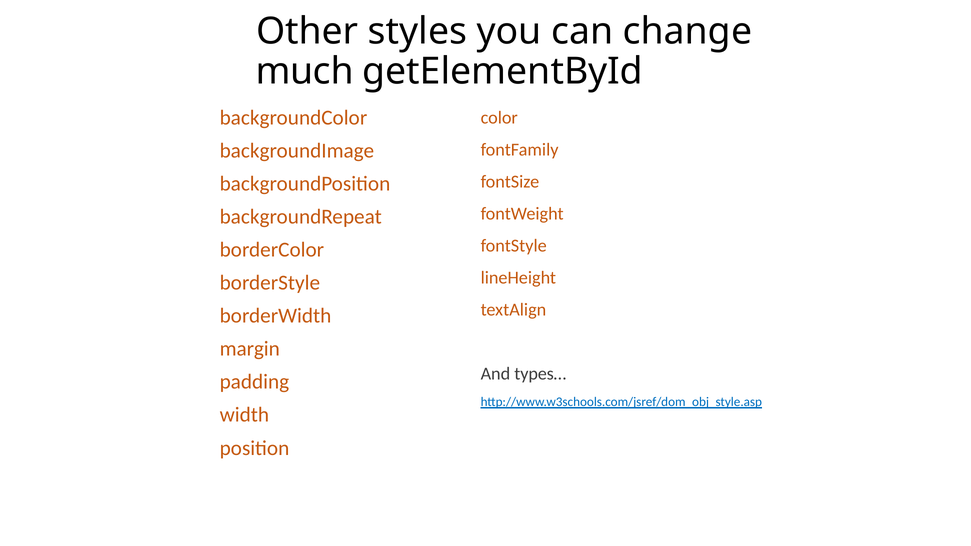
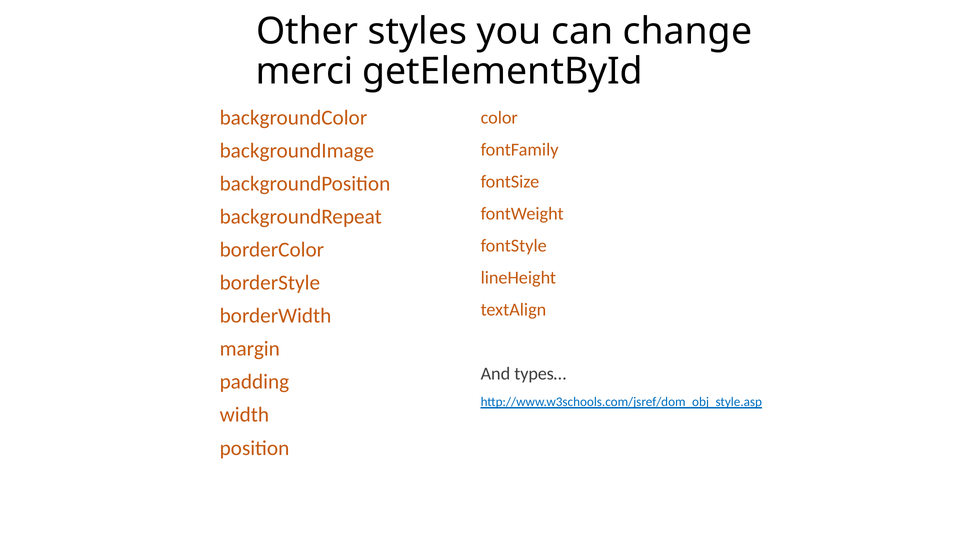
much: much -> merci (305, 72)
